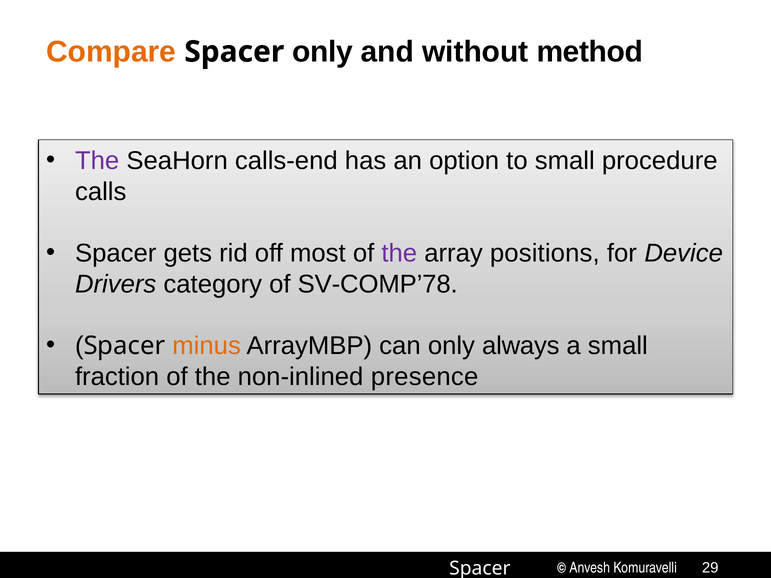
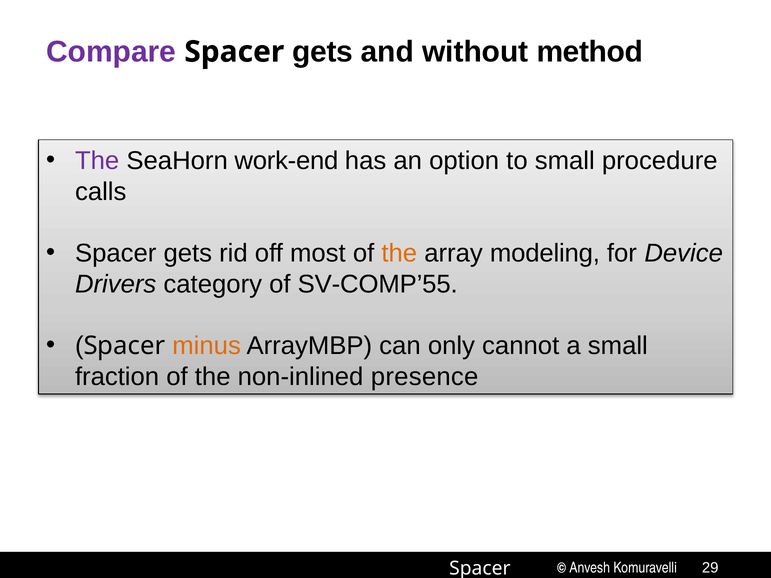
Compare colour: orange -> purple (111, 52)
only: only -> gets (323, 52)
calls-end: calls-end -> work-end (286, 161)
the colour: purple -> orange (399, 253)
positions: positions -> modeling (545, 253)
SV-COMP’78: SV-COMP’78 -> SV-COMP’55 (378, 284)
always: always -> cannot (521, 346)
